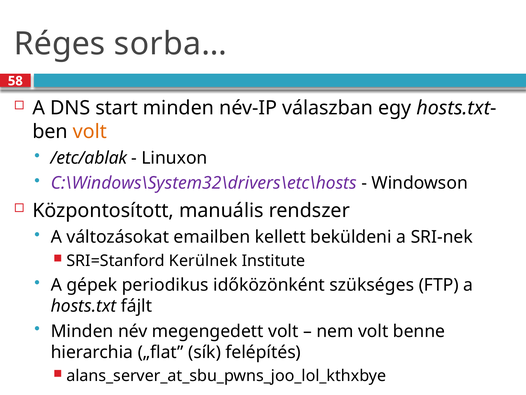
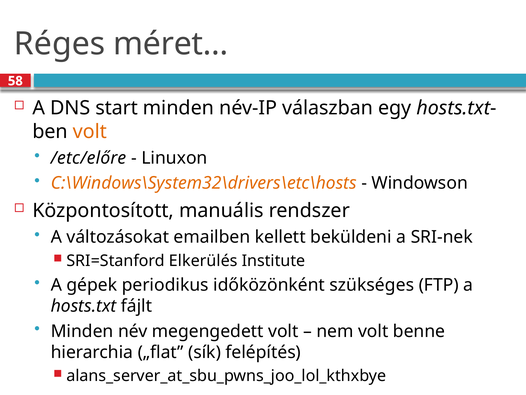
sorba…: sorba… -> méret… (171, 44)
/etc/ablak: /etc/ablak -> /etc/előre (89, 158)
C:\Windows\System32\drivers\etc\hosts colour: purple -> orange (204, 183)
Kerülnek: Kerülnek -> Elkerülés (203, 260)
